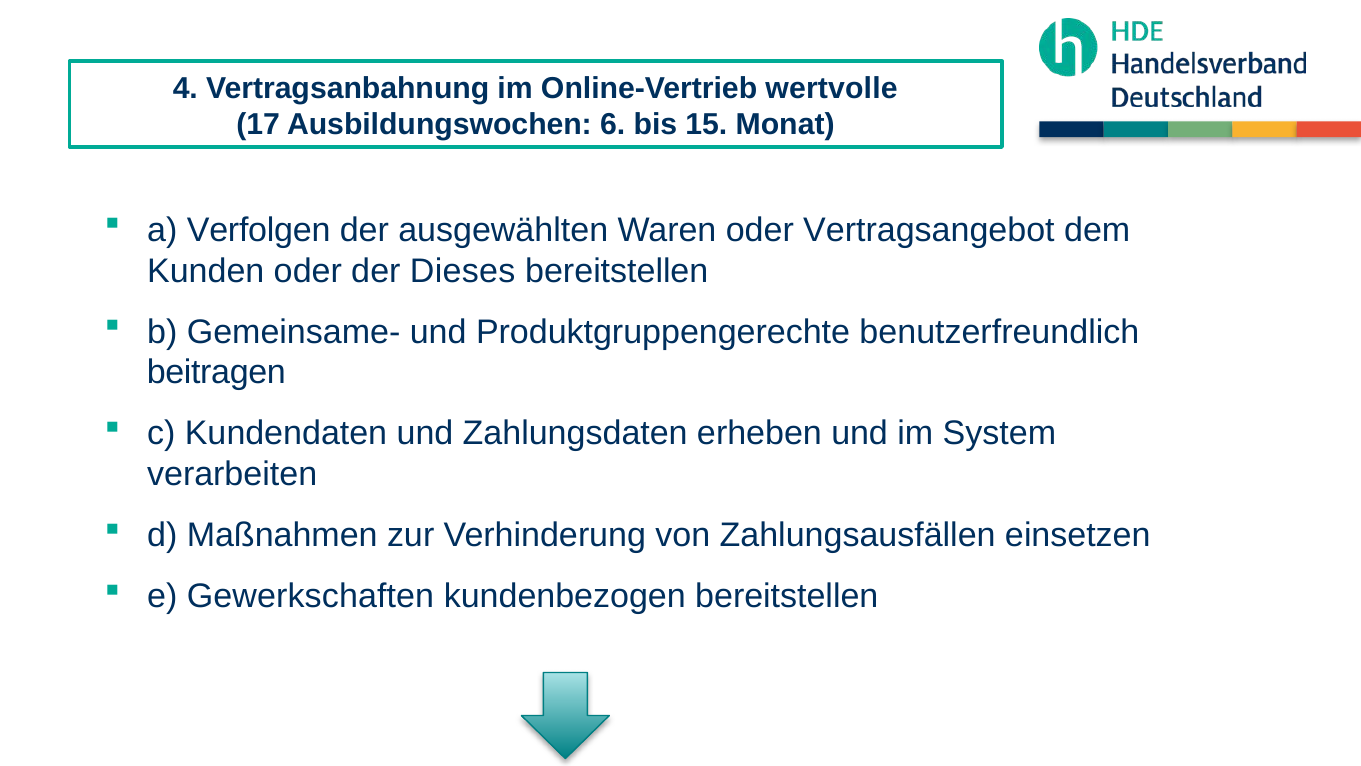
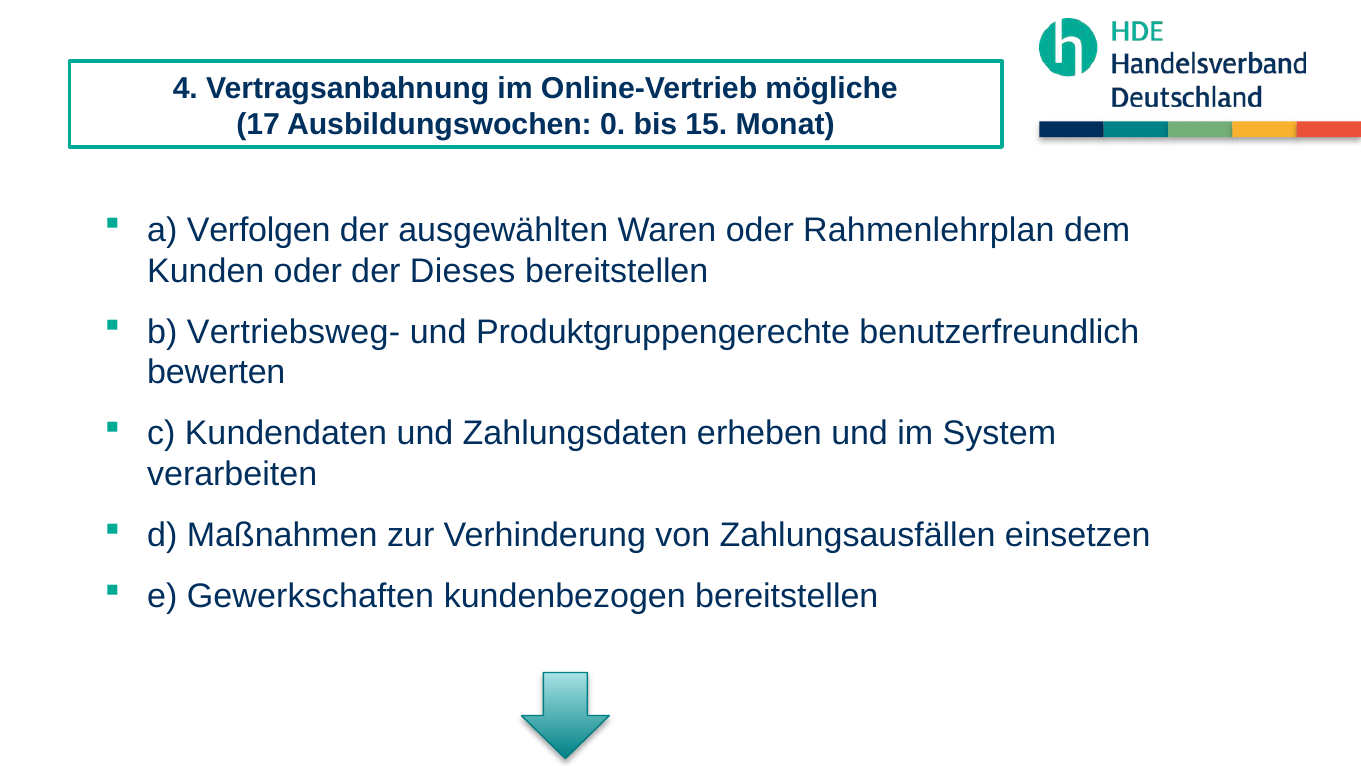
wertvolle: wertvolle -> mögliche (832, 88)
6: 6 -> 0 (613, 124)
Vertragsangebot: Vertragsangebot -> Rahmenlehrplan (929, 230)
Gemeinsame-: Gemeinsame- -> Vertriebsweg- (293, 332)
beitragen: beitragen -> bewerten (216, 372)
